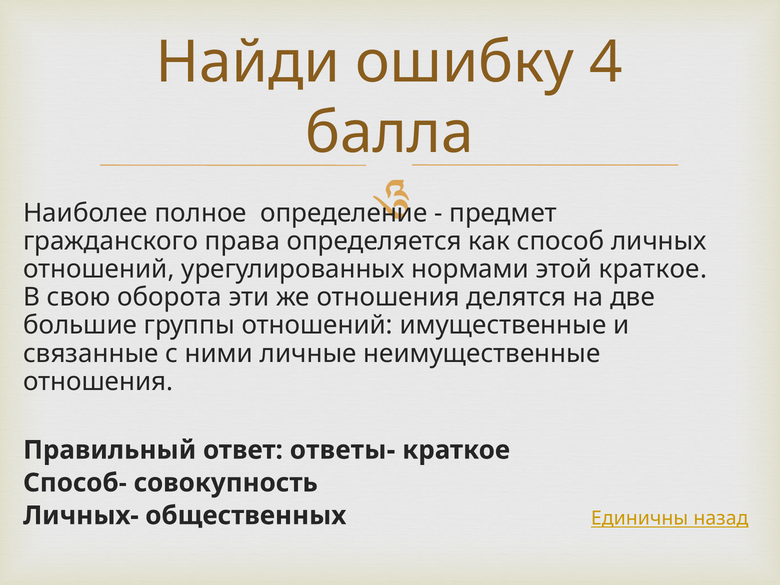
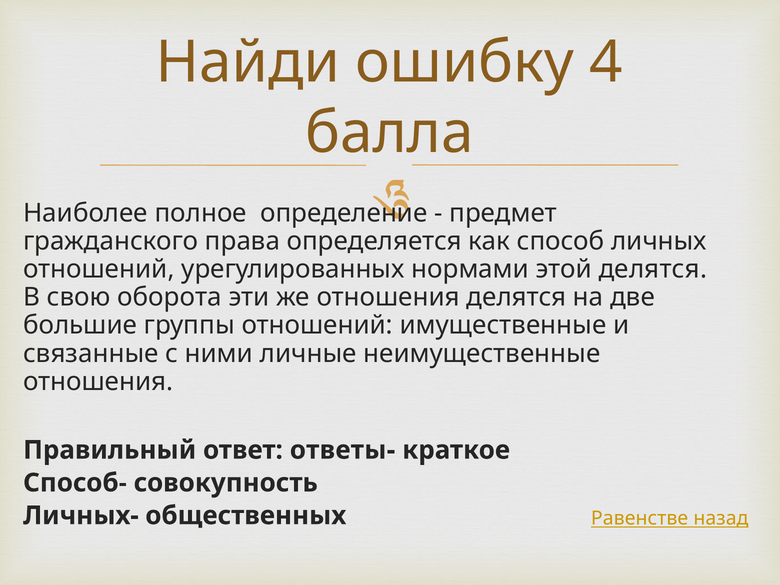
этой краткое: краткое -> делятся (653, 269)
Единичны: Единичны -> Равенстве (640, 518)
